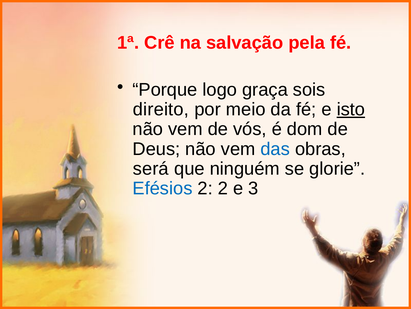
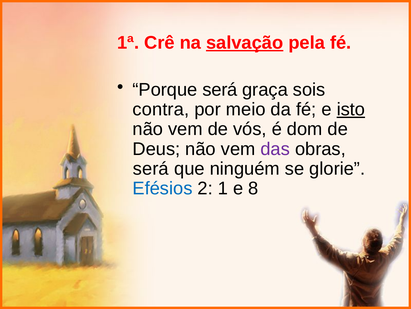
salvação underline: none -> present (245, 43)
Porque logo: logo -> será (220, 89)
direito: direito -> contra (161, 109)
das colour: blue -> purple (275, 149)
2 2: 2 -> 1 (223, 188)
3: 3 -> 8 (253, 188)
